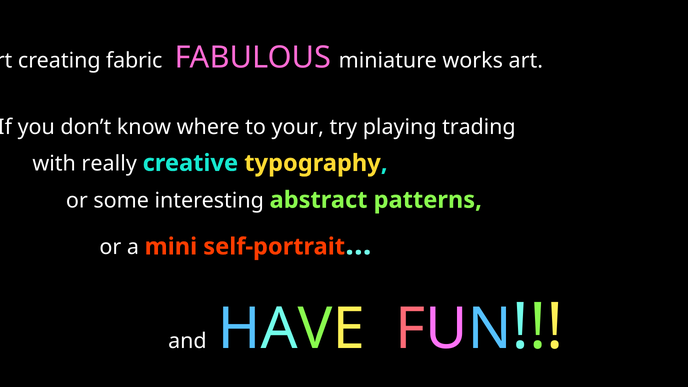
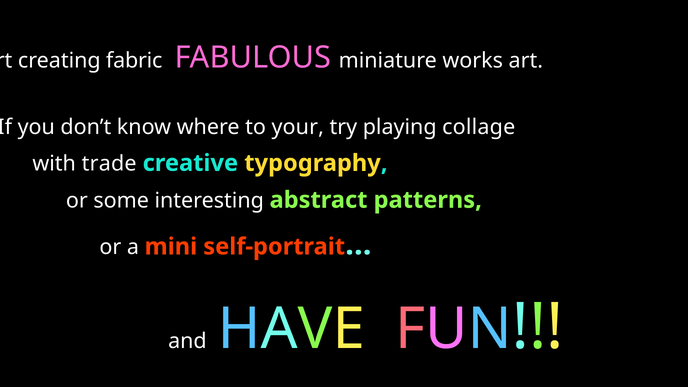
trading: trading -> collage (479, 127)
really: really -> trade (109, 164)
